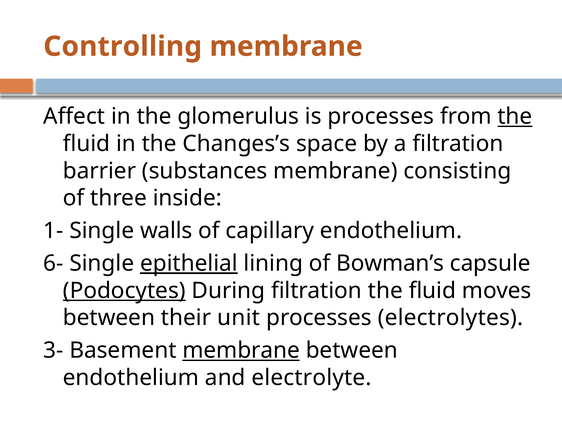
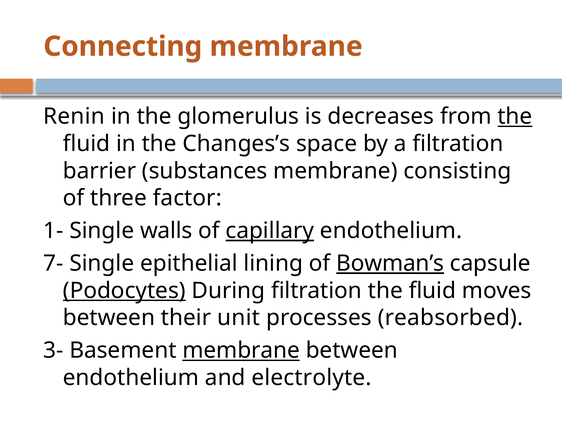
Controlling: Controlling -> Connecting (123, 46)
Affect: Affect -> Renin (74, 116)
is processes: processes -> decreases (381, 116)
inside: inside -> factor (187, 198)
capillary underline: none -> present (270, 230)
6-: 6- -> 7- (53, 263)
epithelial underline: present -> none (189, 263)
Bowman’s underline: none -> present (390, 263)
electrolytes: electrolytes -> reabsorbed (451, 317)
